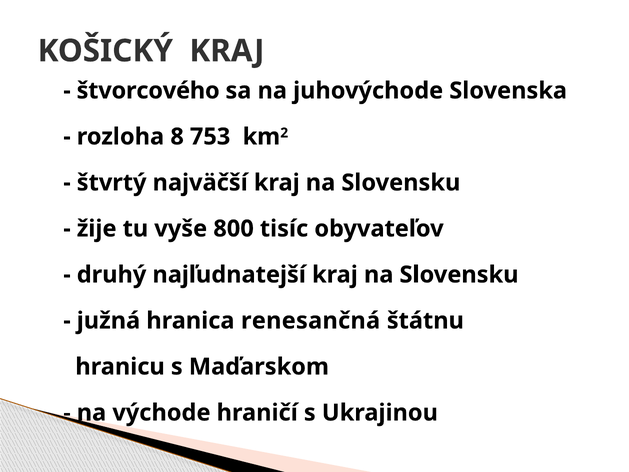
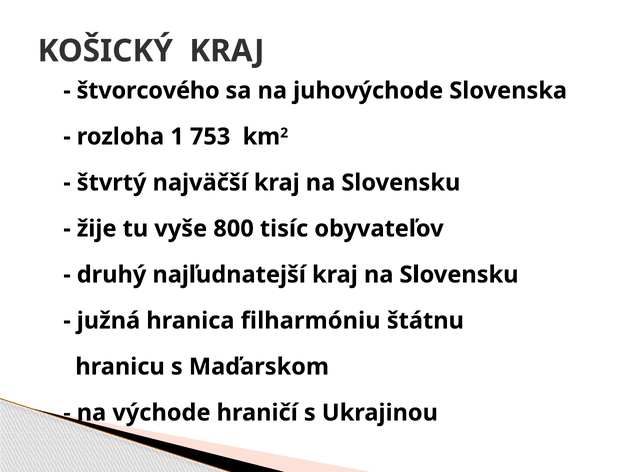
8: 8 -> 1 (177, 137)
renesančná: renesančná -> filharmóniu (311, 321)
